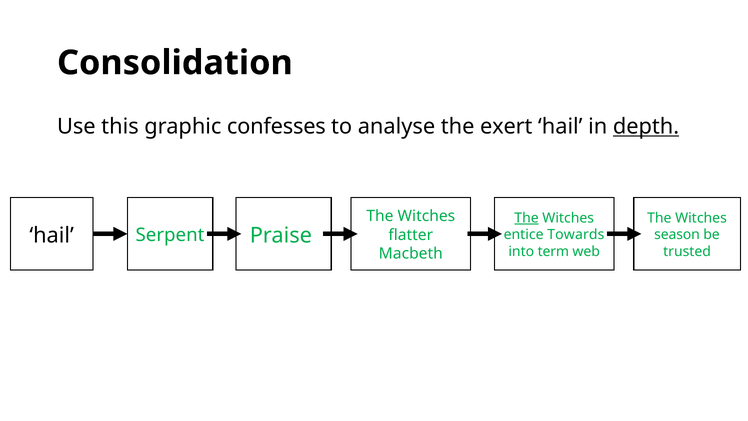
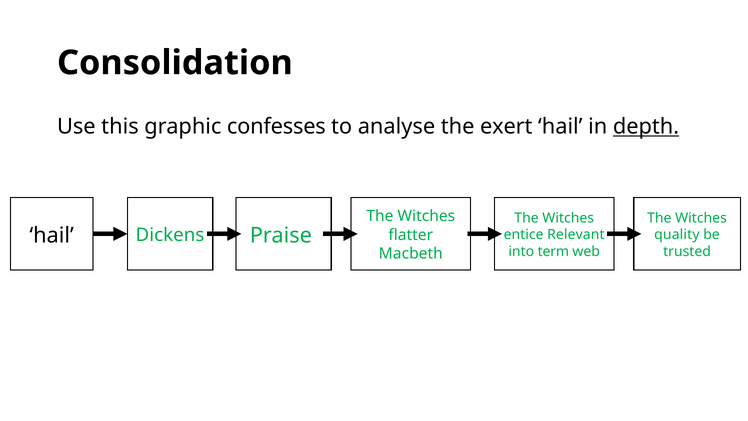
The underline: present -> none (527, 218)
Serpent: Serpent -> Dickens (170, 235)
Towards: Towards -> Relevant (576, 235)
season: season -> quality (677, 235)
